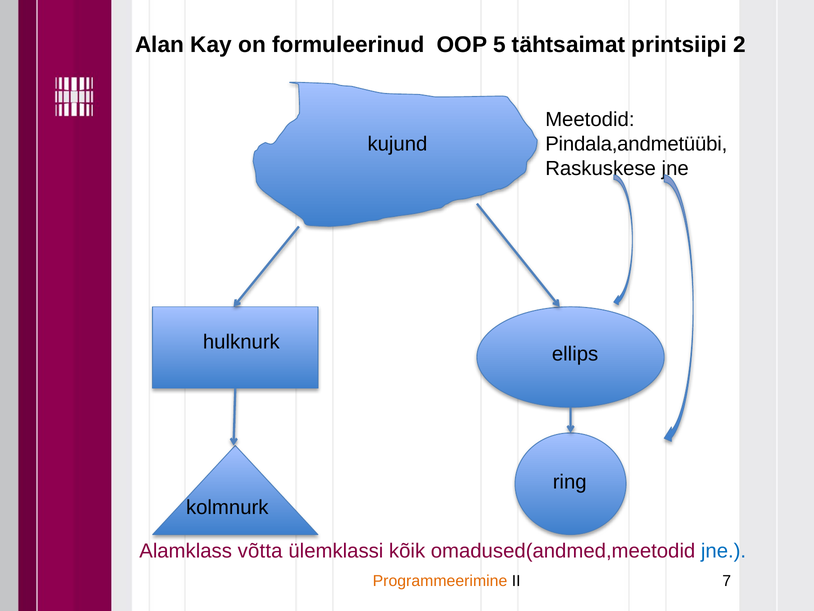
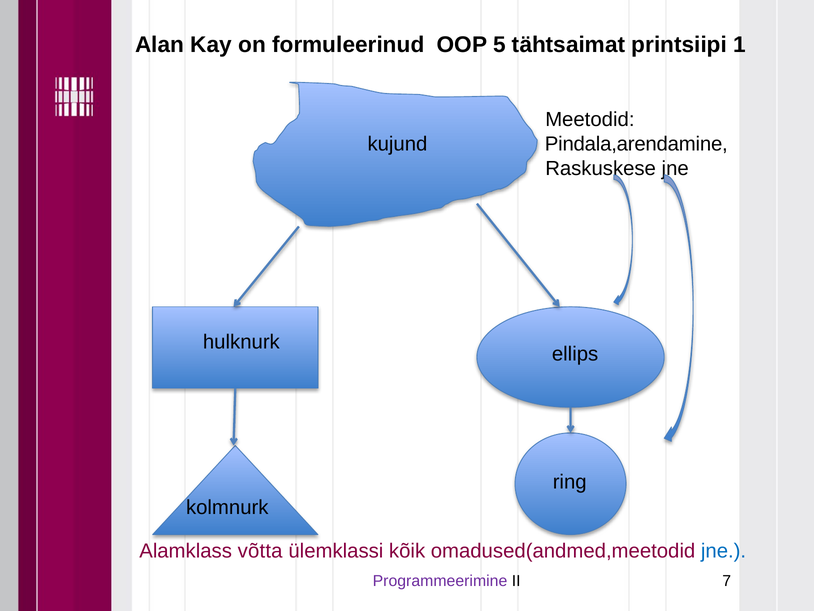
2: 2 -> 1 (740, 45)
Pindala,andmetüübi: Pindala,andmetüübi -> Pindala,arendamine (636, 144)
Programmeerimine colour: orange -> purple (440, 580)
